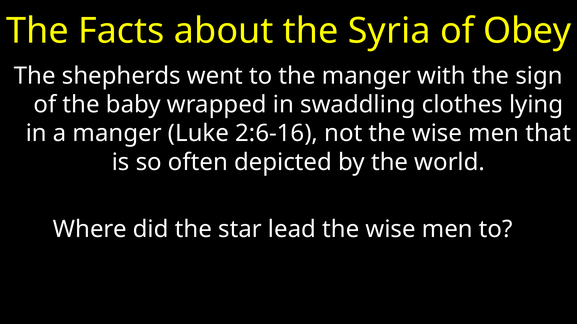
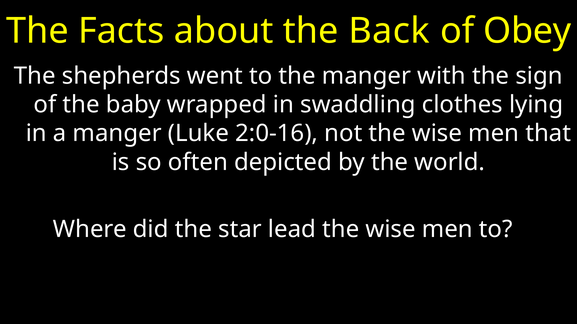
Syria: Syria -> Back (389, 31)
2:6-16: 2:6-16 -> 2:0-16 (277, 134)
